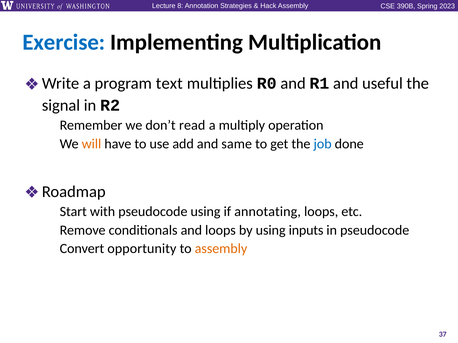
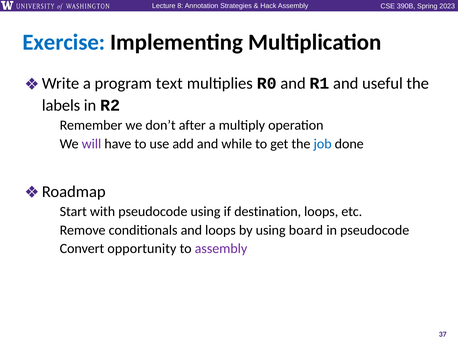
signal: signal -> labels (61, 105)
read: read -> after (192, 125)
will colour: orange -> purple (91, 144)
same: same -> while (237, 144)
annotating: annotating -> destination (268, 212)
inputs: inputs -> board (306, 230)
assembly colour: orange -> purple (221, 249)
